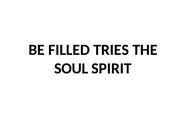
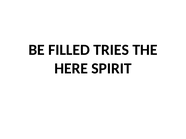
SOUL: SOUL -> HERE (71, 69)
